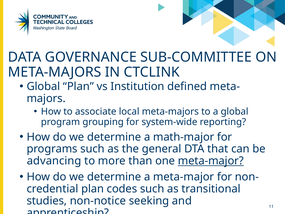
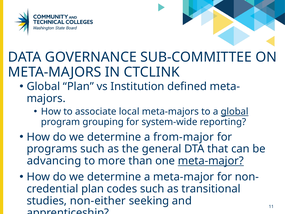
global underline: none -> present (235, 111)
math-major: math-major -> from-major (184, 137)
non-notice: non-notice -> non-either (98, 201)
